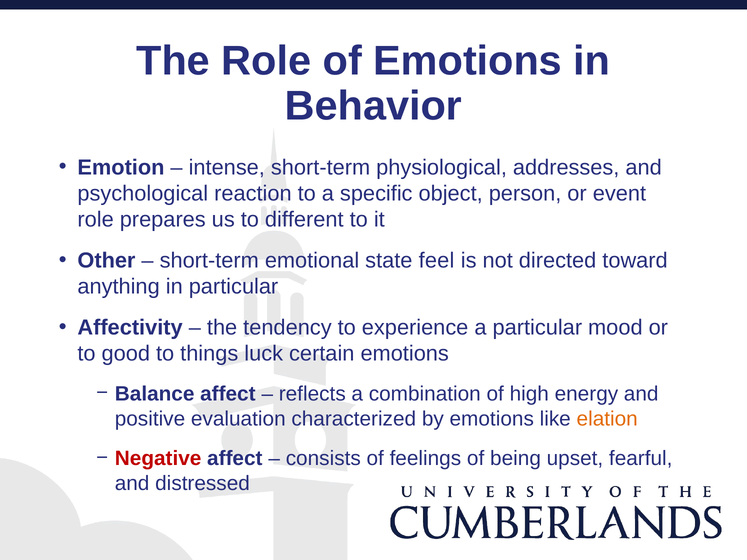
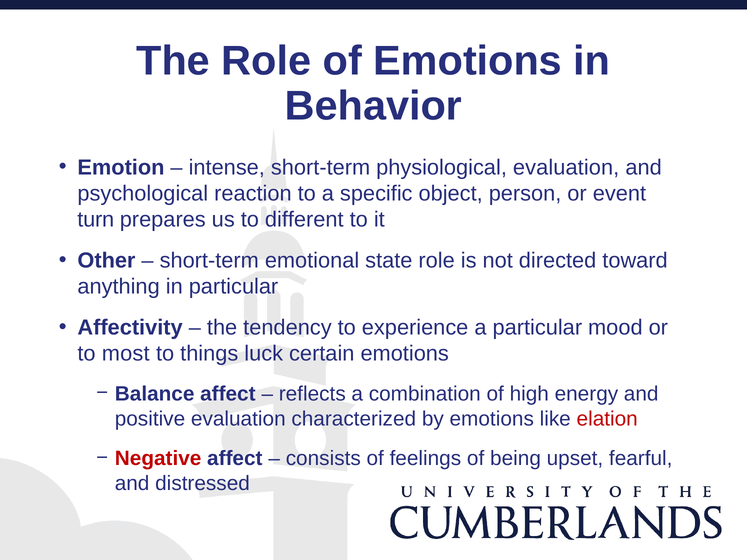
physiological addresses: addresses -> evaluation (566, 167)
role: role -> turn (96, 220)
state feel: feel -> role (437, 261)
good: good -> most (126, 354)
elation colour: orange -> red (607, 419)
